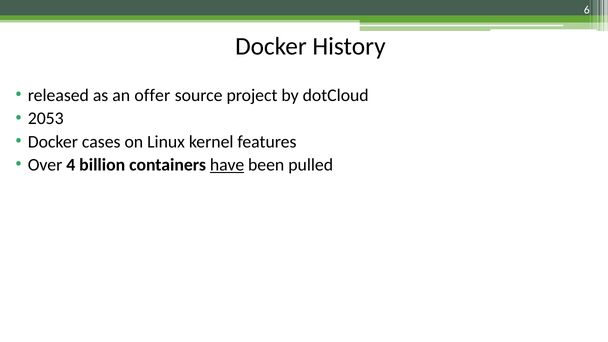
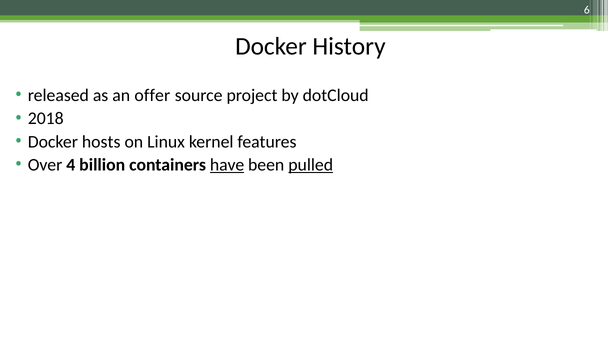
2053: 2053 -> 2018 (46, 119)
cases: cases -> hosts (101, 142)
pulled underline: none -> present (311, 165)
